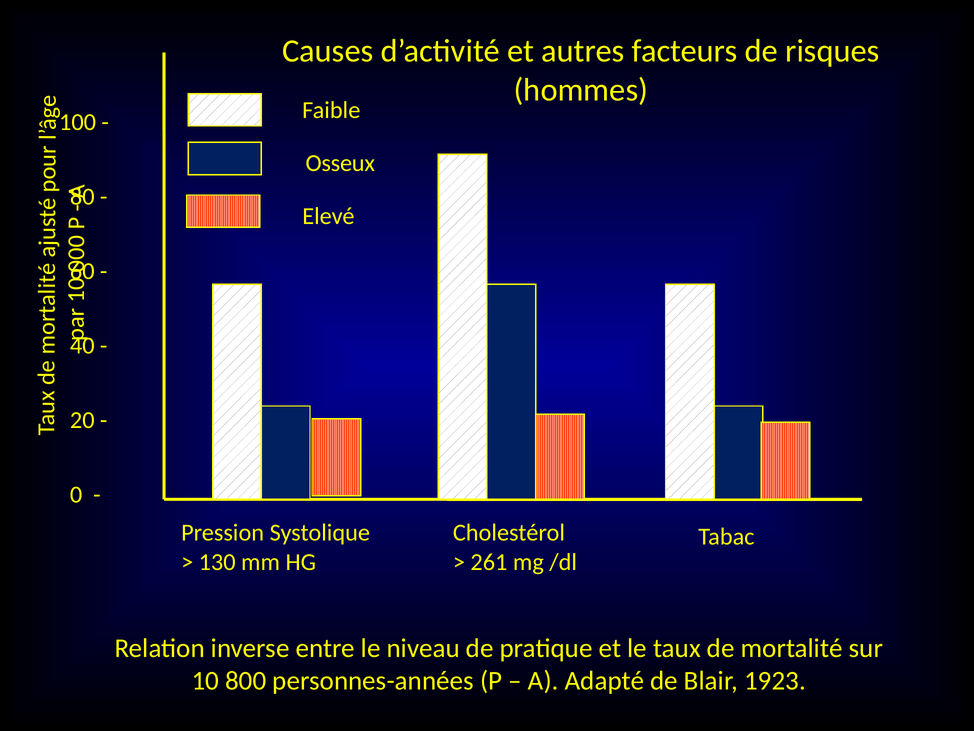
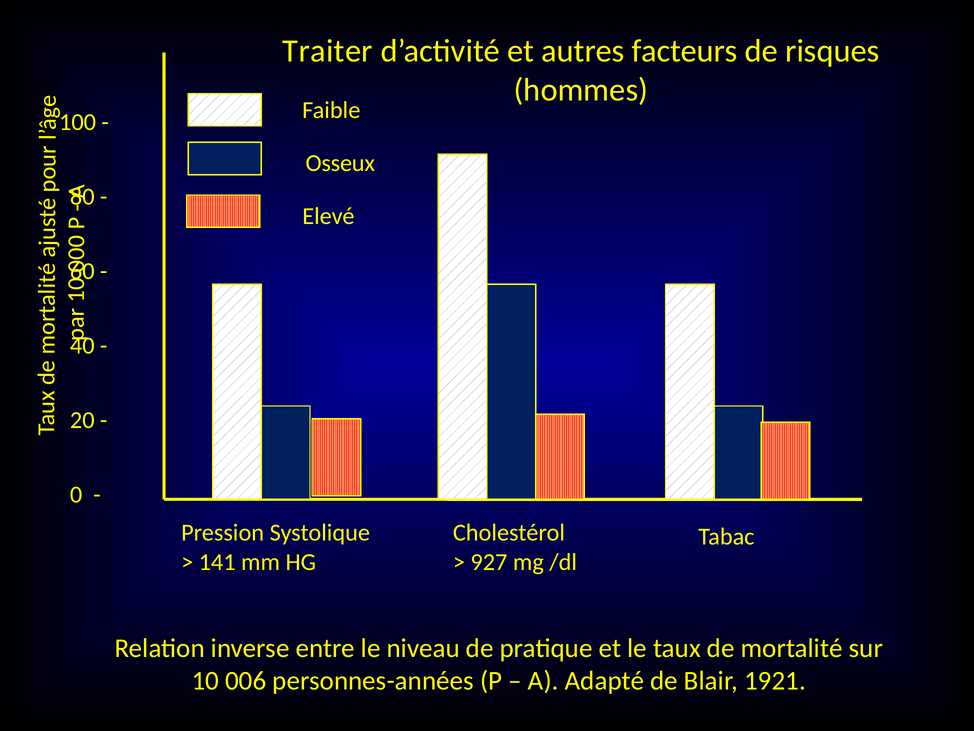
Causes: Causes -> Traiter (328, 51)
130: 130 -> 141 (217, 562)
261: 261 -> 927 (489, 562)
800: 800 -> 006 (246, 680)
1923: 1923 -> 1921 (775, 680)
